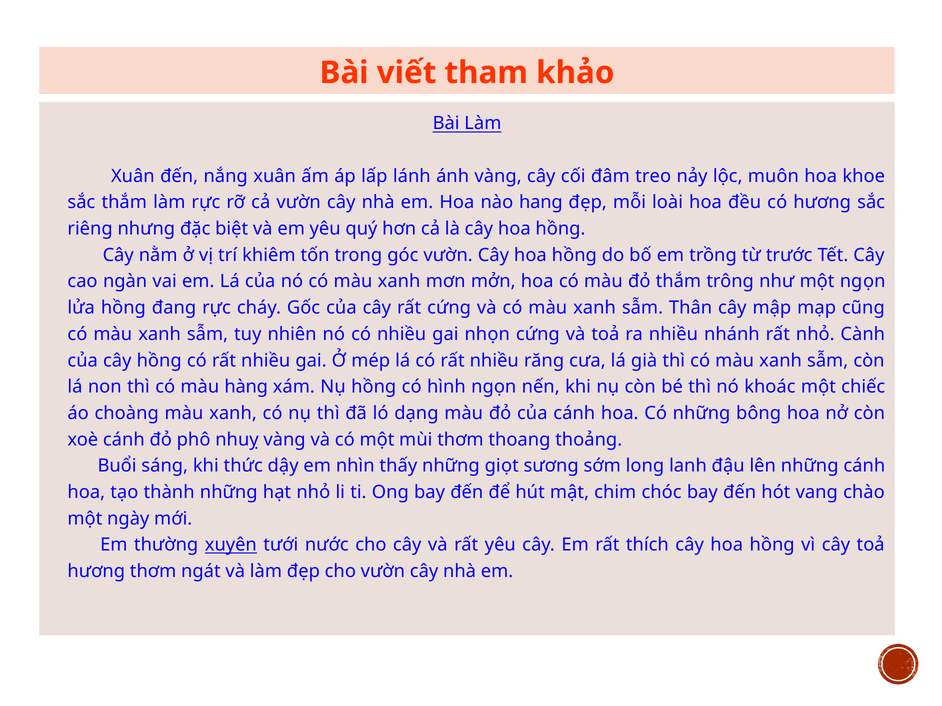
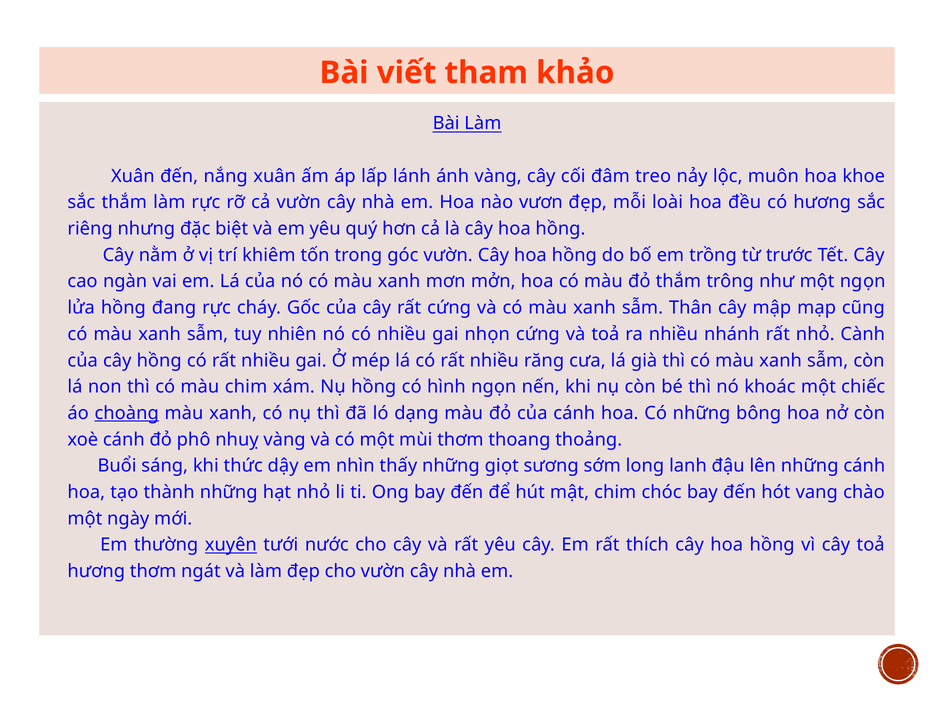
hang: hang -> vươn (541, 203)
màu hàng: hàng -> chim (246, 387)
choàng underline: none -> present (127, 413)
